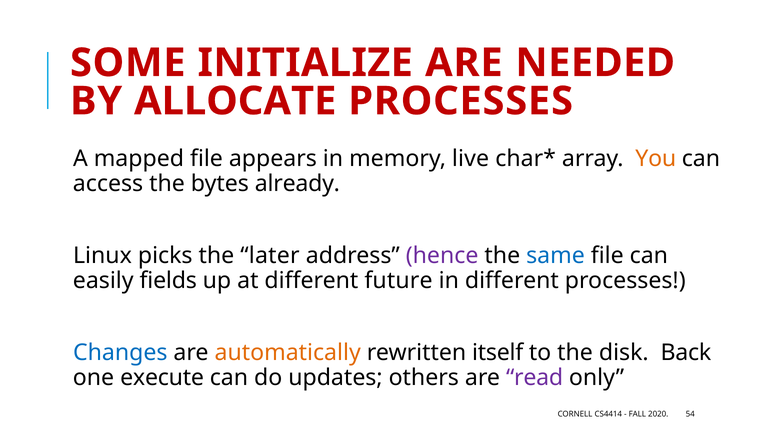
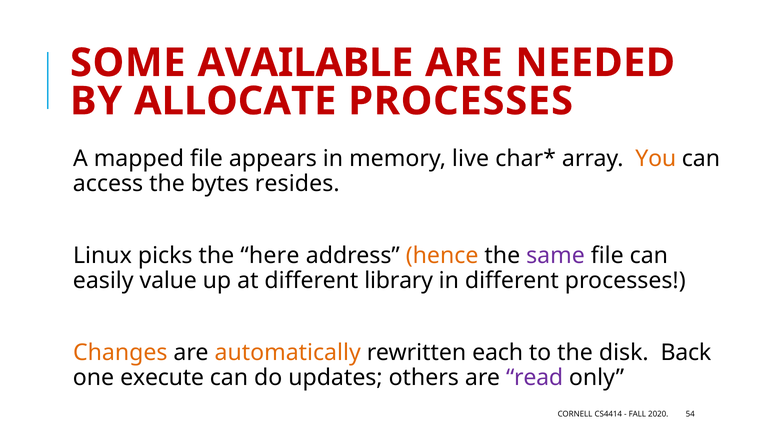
INITIALIZE: INITIALIZE -> AVAILABLE (305, 63)
already: already -> resides (297, 184)
later: later -> here (270, 256)
hence colour: purple -> orange (442, 256)
same colour: blue -> purple (555, 256)
fields: fields -> value (168, 281)
future: future -> library (399, 281)
Changes colour: blue -> orange (120, 353)
itself: itself -> each (498, 353)
